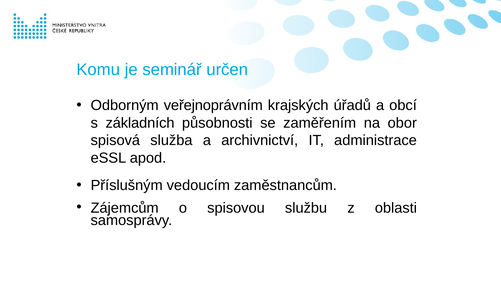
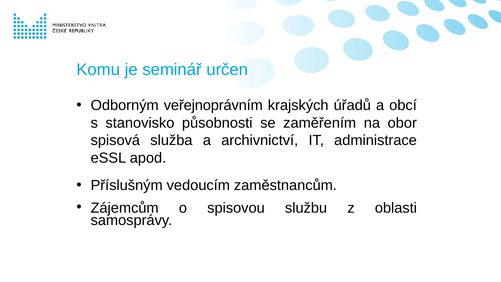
základních: základních -> stanovisko (140, 123)
